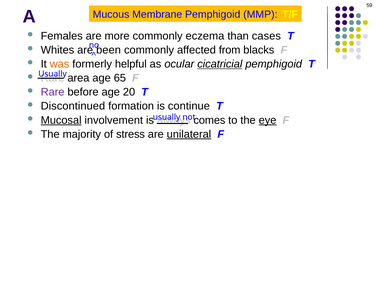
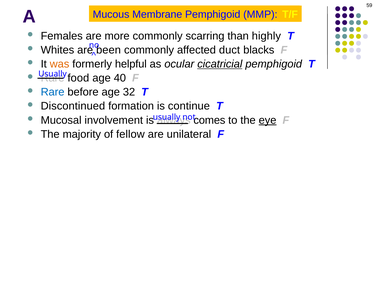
eczema: eczema -> scarring (205, 36)
cases: cases -> highly (266, 36)
from: from -> duct (230, 50)
area: area -> food (78, 78)
65: 65 -> 40 (120, 78)
Rare colour: purple -> blue (53, 92)
20: 20 -> 32 (129, 92)
Mucosal underline: present -> none (61, 120)
stress: stress -> fellow (130, 134)
unilateral underline: present -> none (189, 134)
